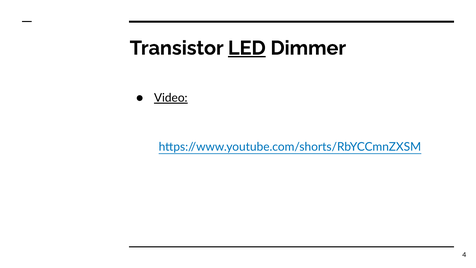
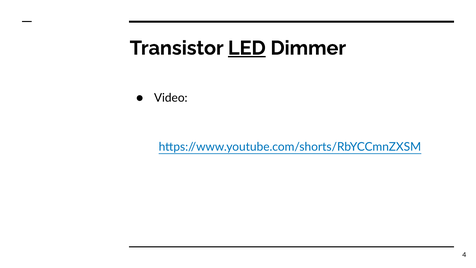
Video underline: present -> none (171, 98)
